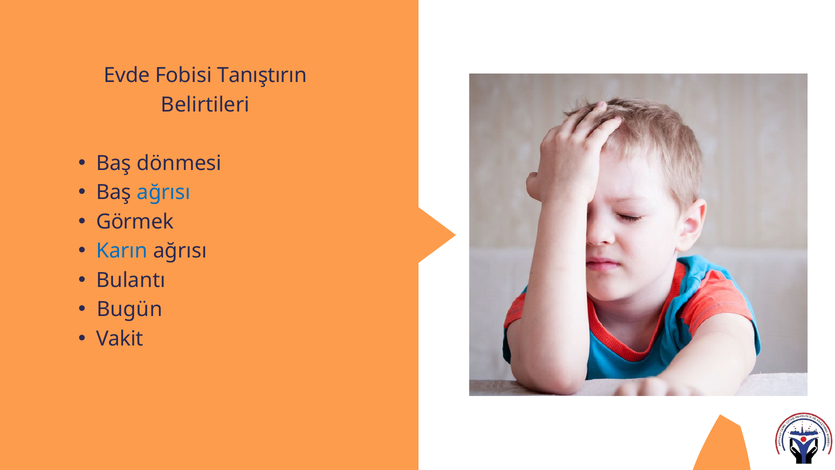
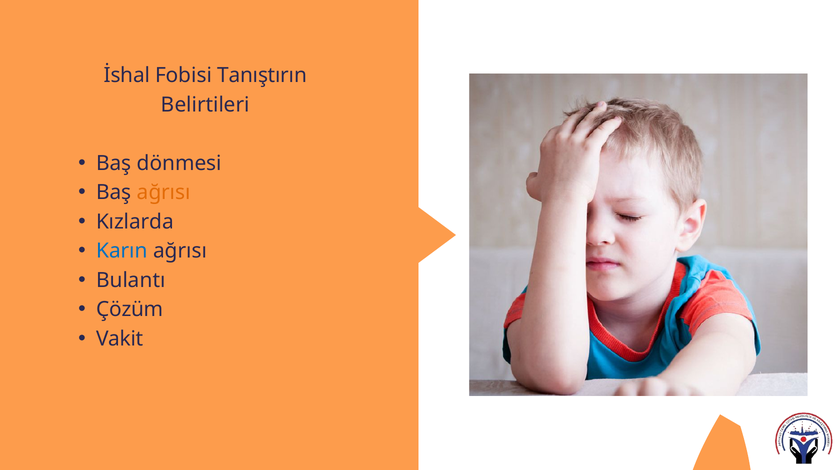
Evde: Evde -> İshal (127, 75)
ağrısı colour: blue -> orange (164, 192)
Görmek: Görmek -> Kızlarda (135, 222)
Bugün: Bugün -> Çözüm (130, 309)
